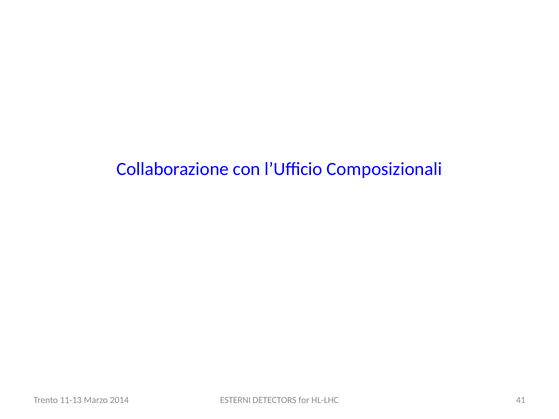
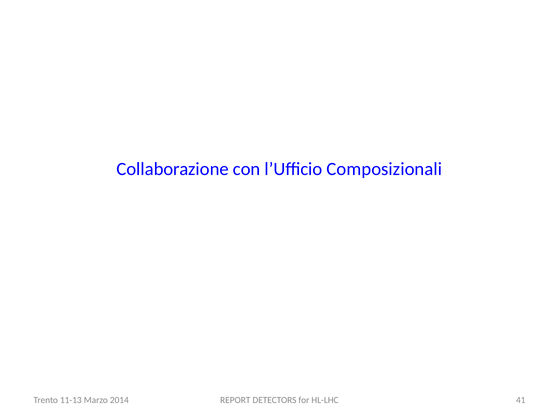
ESTERNI: ESTERNI -> REPORT (235, 400)
